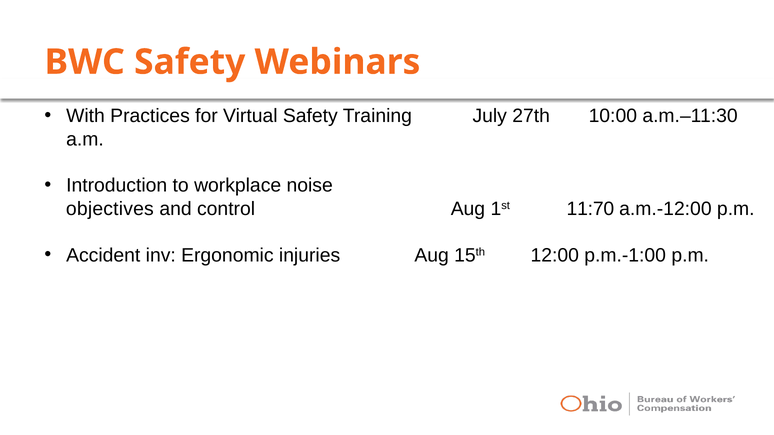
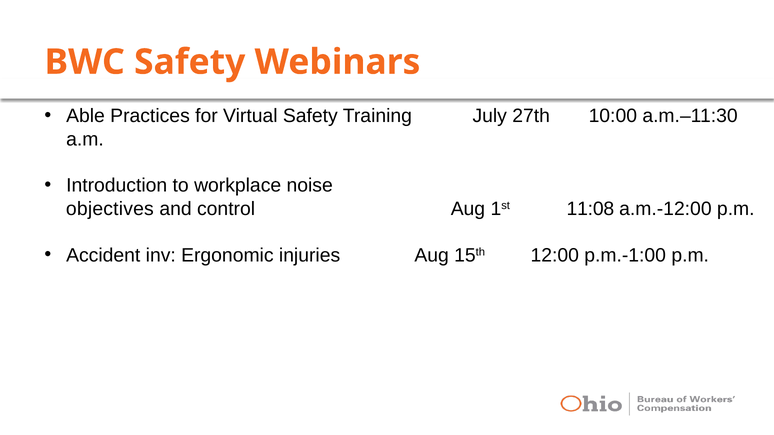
With: With -> Able (86, 116)
11:70: 11:70 -> 11:08 (590, 209)
